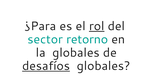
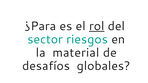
retorno: retorno -> riesgos (87, 40)
la globales: globales -> material (76, 53)
desafíos underline: present -> none (46, 66)
